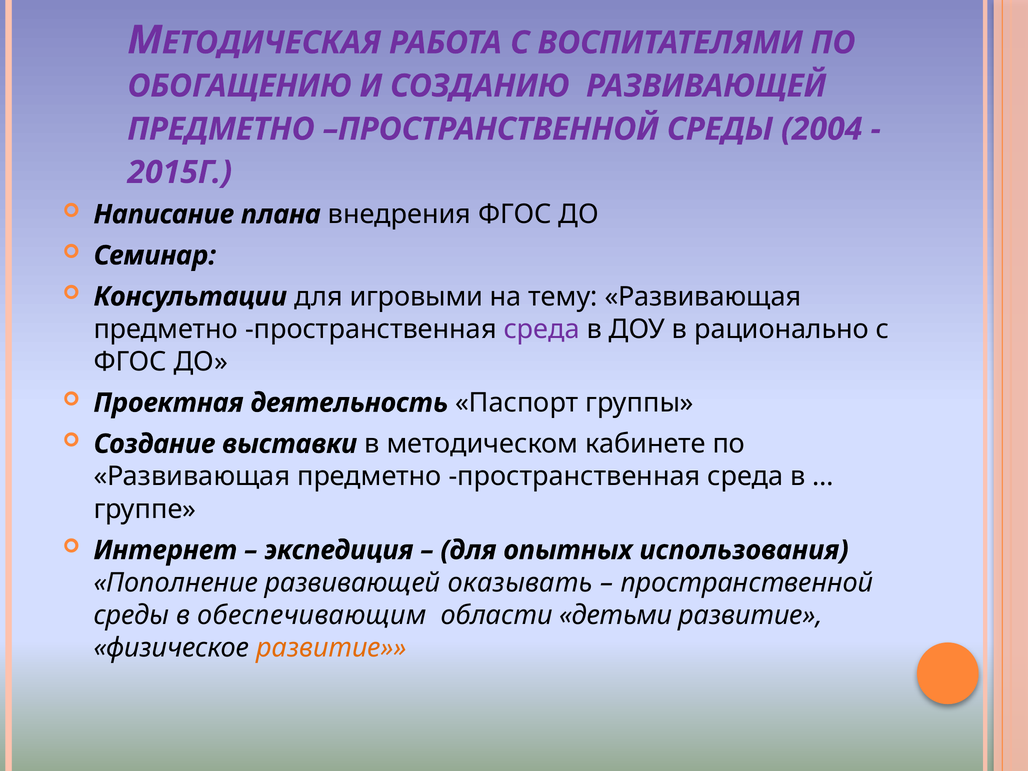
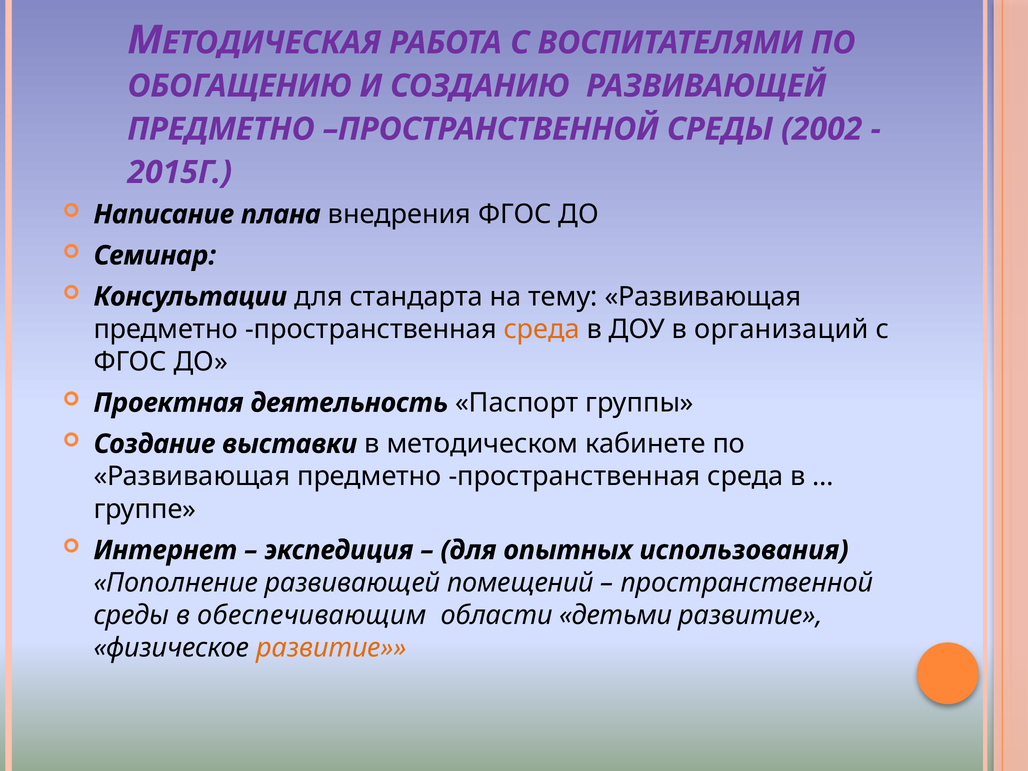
2004: 2004 -> 2002 (822, 129)
игровыми: игровыми -> стандарта (416, 297)
среда colour: purple -> orange (542, 329)
рационально: рационально -> организаций (781, 329)
оказывать: оказывать -> помещений (520, 583)
